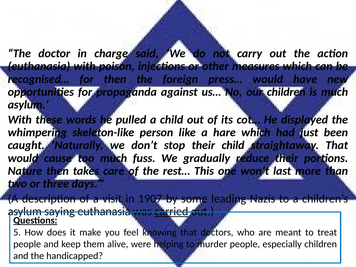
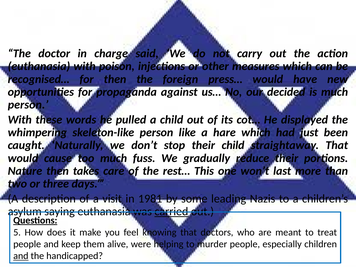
our children: children -> decided (286, 92)
asylum: asylum -> person (28, 105)
1907: 1907 -> 1981 (150, 199)
and underline: none -> present (21, 256)
